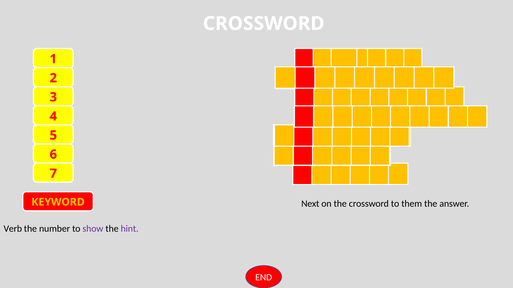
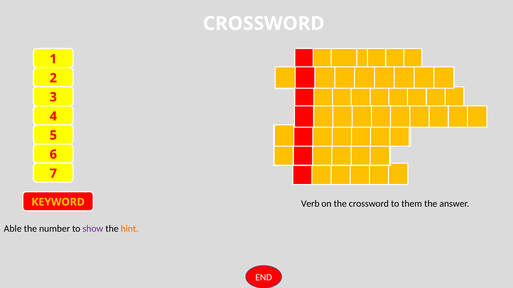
Next: Next -> Verb (310, 204)
Verb: Verb -> Able (13, 229)
hint colour: purple -> orange (130, 229)
